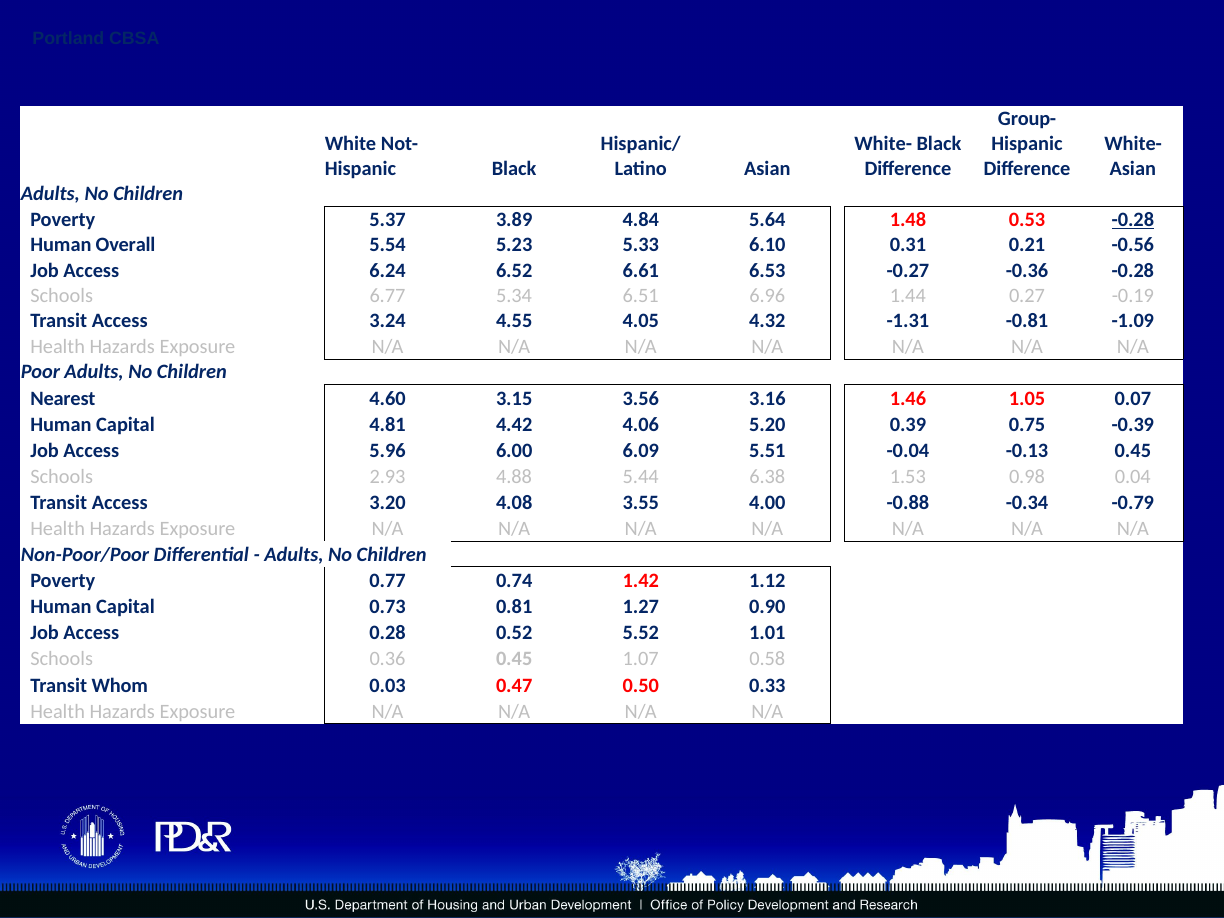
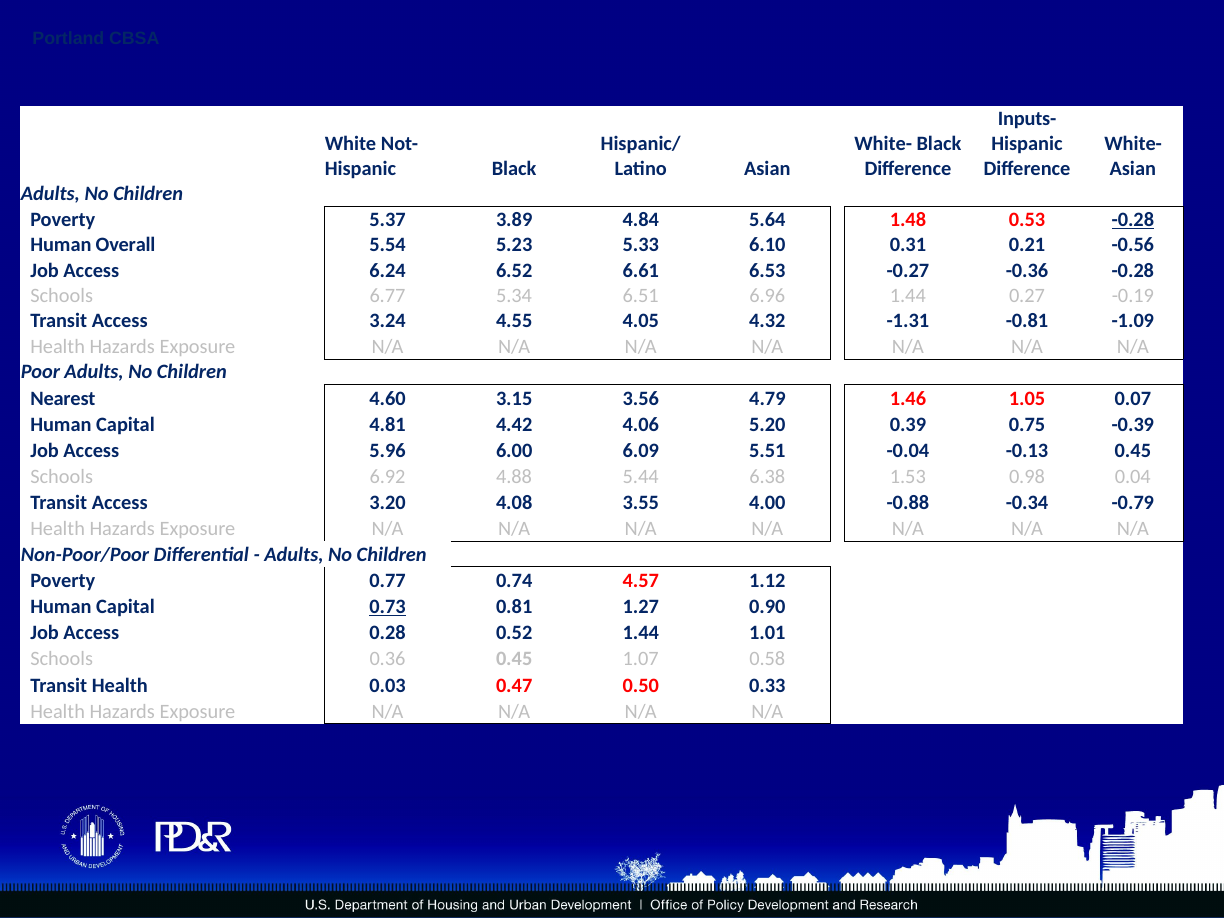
Group-: Group- -> Inputs- (1027, 119)
3.16: 3.16 -> 4.79 (767, 398)
2.93: 2.93 -> 6.92 (388, 477)
1.42: 1.42 -> 4.57 (641, 581)
0.73 underline: none -> present (388, 607)
0.52 5.52: 5.52 -> 1.44 (641, 633)
Transit Whom: Whom -> Health (120, 685)
